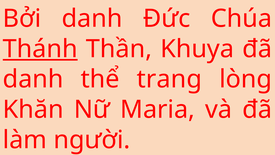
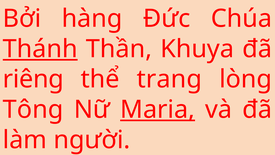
Bởi danh: danh -> hàng (92, 19)
danh: danh -> riêng (33, 79)
Khăn: Khăn -> Tông (33, 109)
Maria underline: none -> present (158, 109)
